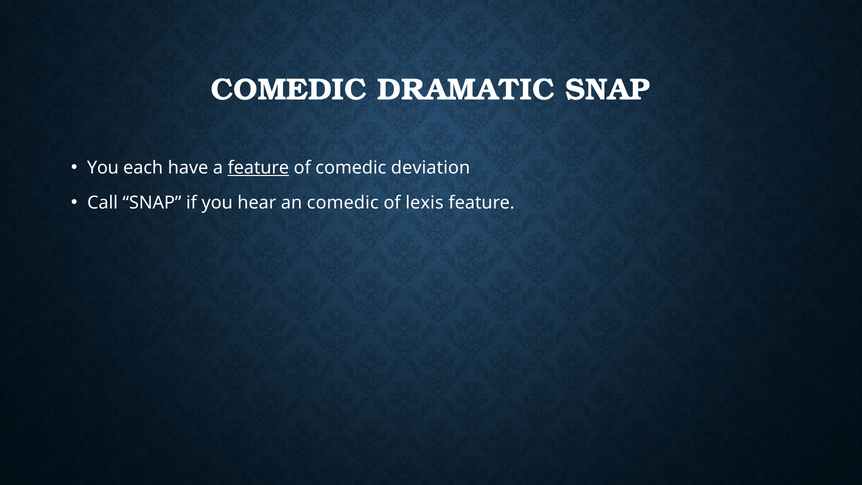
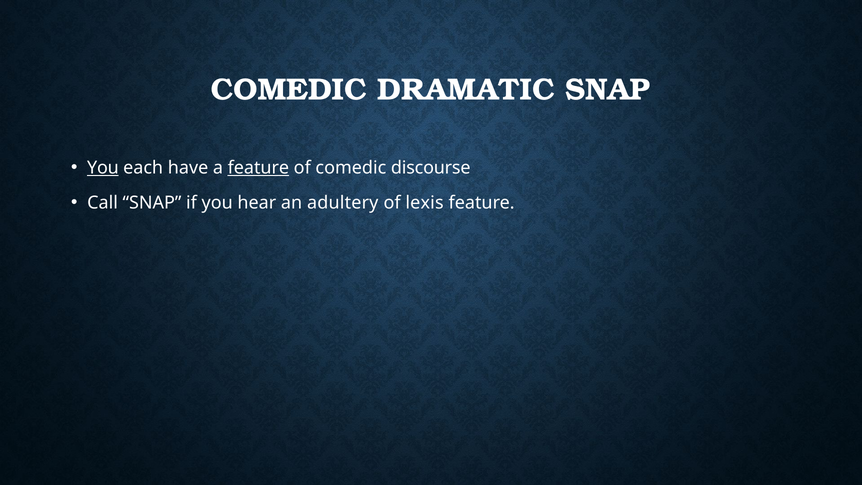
You underline: none -> present (103, 168)
deviation: deviation -> discourse (431, 168)
an comedic: comedic -> adultery (343, 203)
